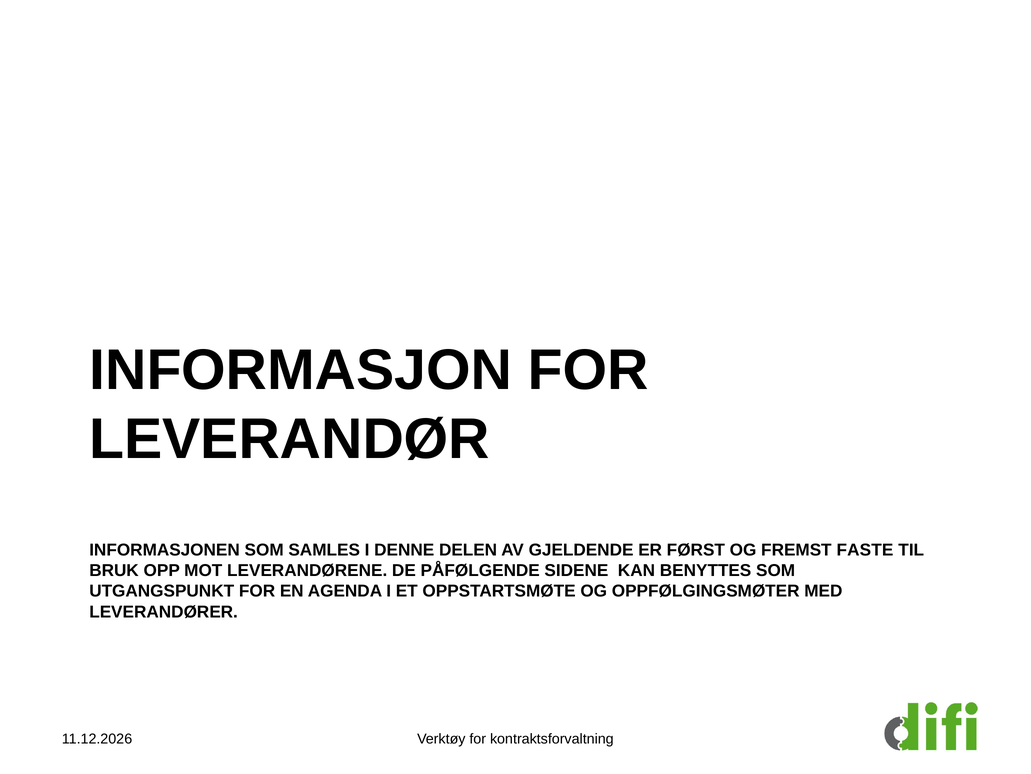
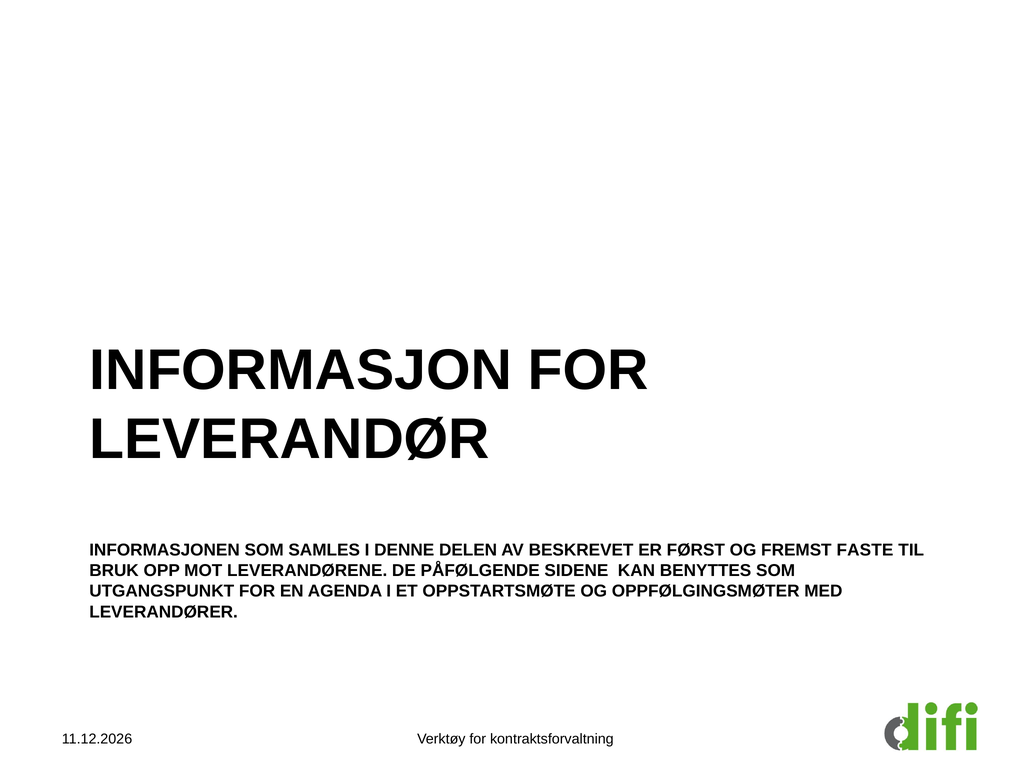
GJELDENDE: GJELDENDE -> BESKREVET (581, 549)
